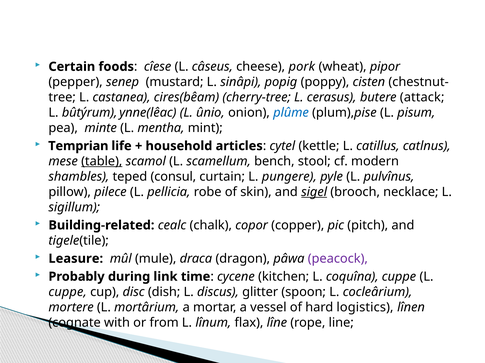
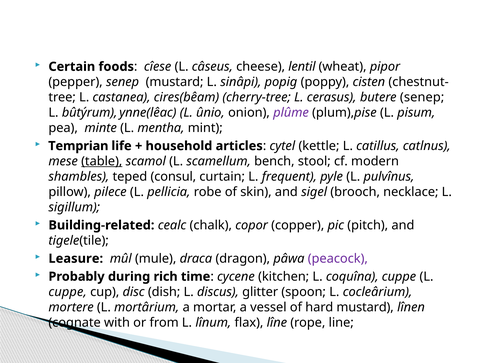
pork: pork -> lentil (302, 67)
butere attack: attack -> senep (422, 97)
plûme colour: blue -> purple (291, 113)
pungere: pungere -> frequent (289, 177)
sigel underline: present -> none (314, 192)
link: link -> rich (166, 277)
hard logistics: logistics -> mustard (365, 308)
